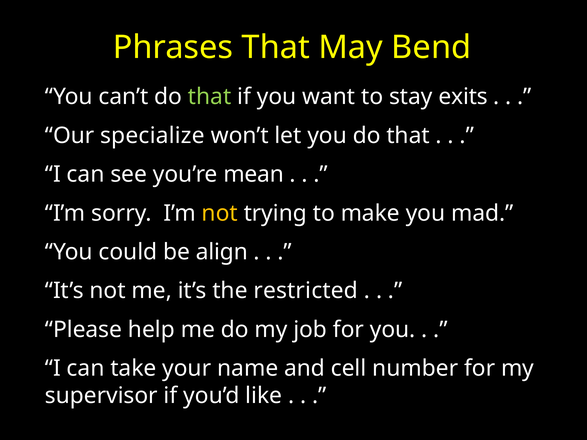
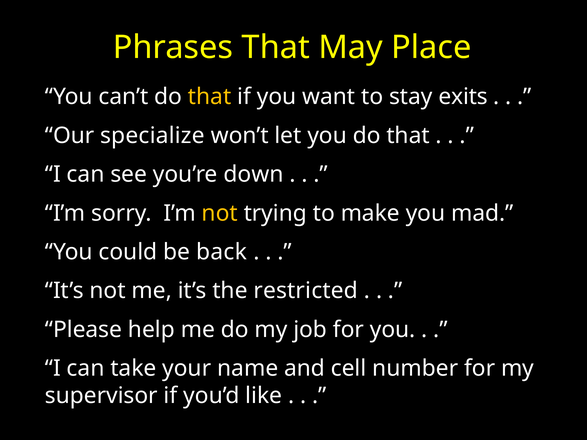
Bend: Bend -> Place (431, 47)
that colour: light green -> yellow (210, 97)
mean: mean -> down (253, 174)
align: align -> back (222, 252)
